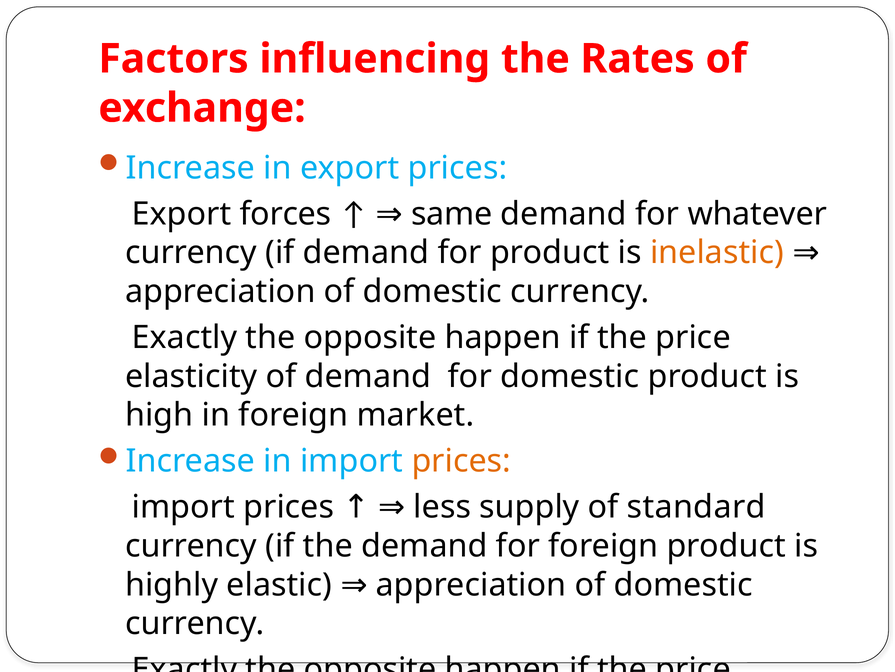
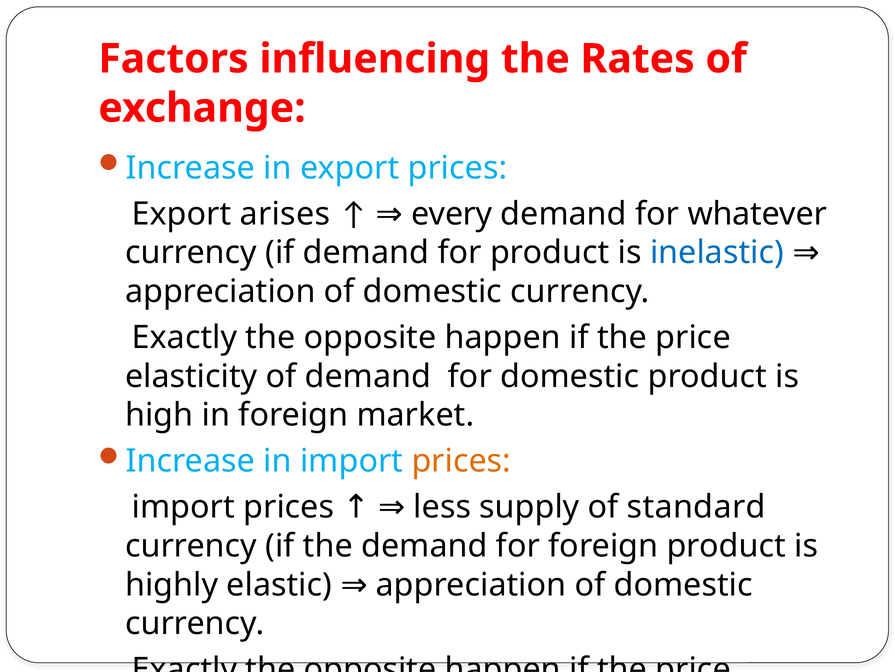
forces: forces -> arises (285, 214)
same: same -> every (452, 214)
inelastic colour: orange -> blue (717, 253)
